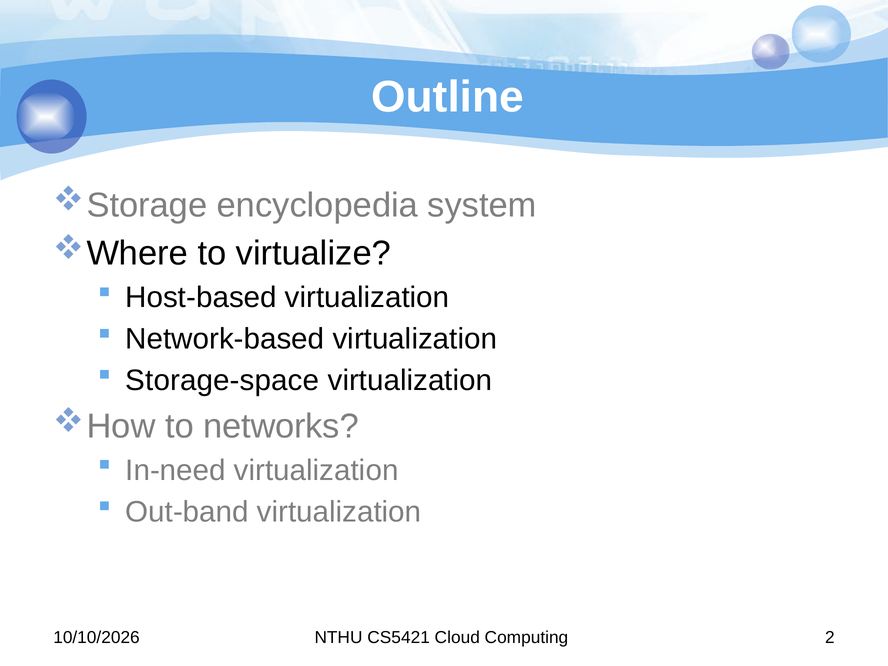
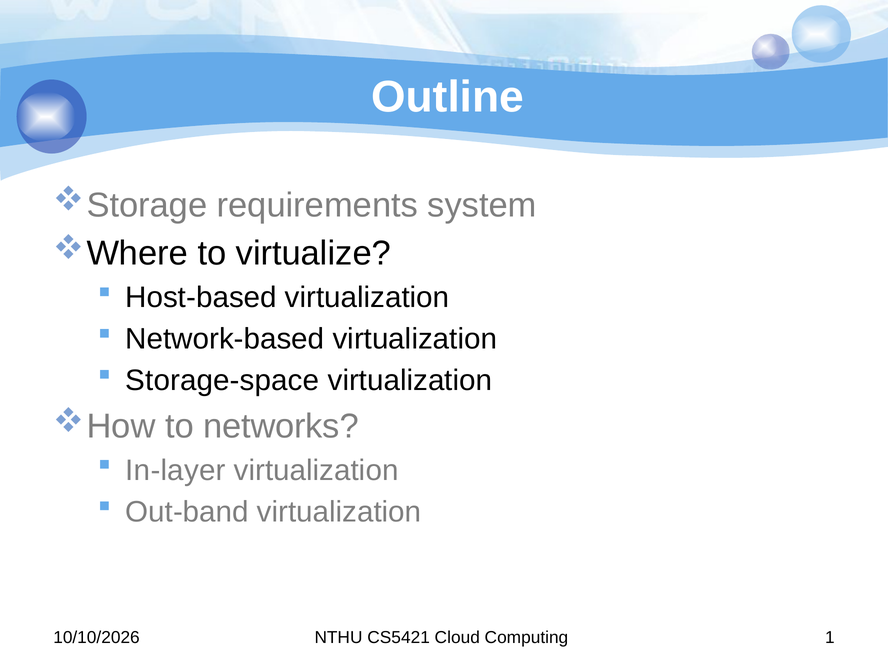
encyclopedia: encyclopedia -> requirements (317, 205)
In-need: In-need -> In-layer (175, 470)
2: 2 -> 1 (830, 638)
